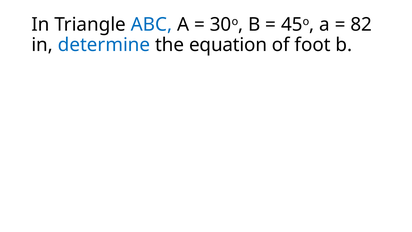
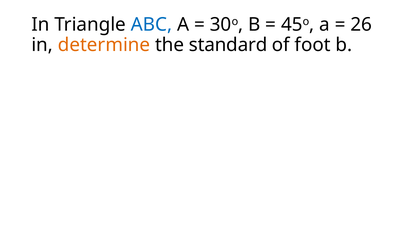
82: 82 -> 26 (361, 24)
determine colour: blue -> orange (104, 45)
equation: equation -> standard (228, 45)
